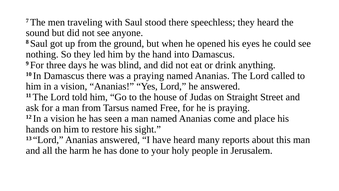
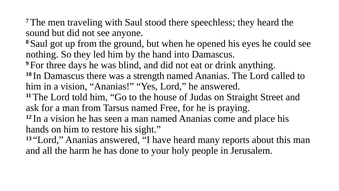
a praying: praying -> strength (149, 76)
